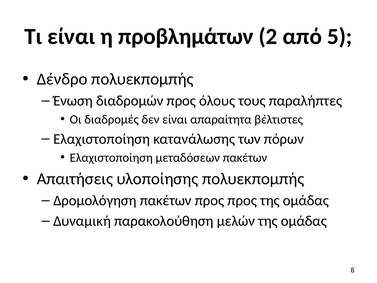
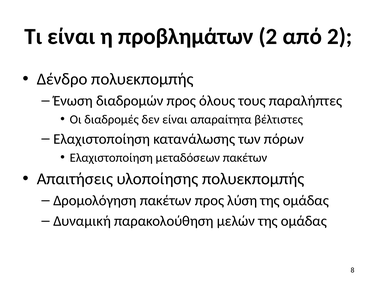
από 5: 5 -> 2 (340, 36)
προς προς: προς -> λύση (242, 200)
